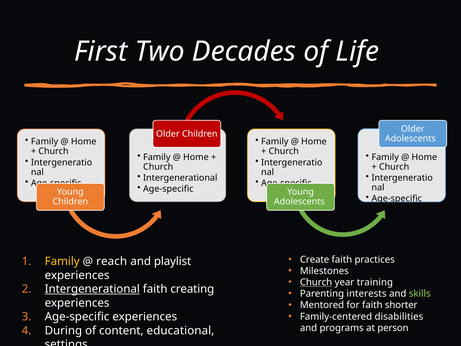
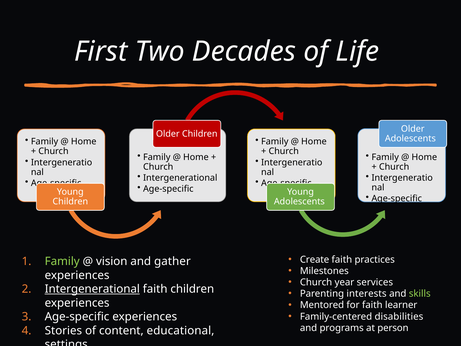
Family colour: yellow -> light green (62, 261)
reach: reach -> vision (112, 261)
playlist: playlist -> gather (172, 261)
Church underline: present -> none (316, 282)
training: training -> services (375, 282)
faith creating: creating -> children (192, 289)
shorter: shorter -> learner (401, 305)
During: During -> Stories (63, 330)
